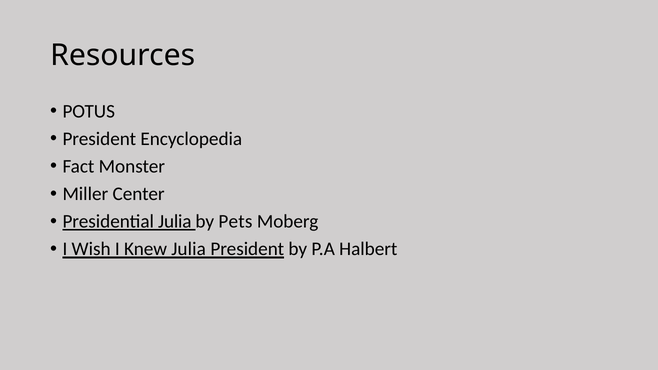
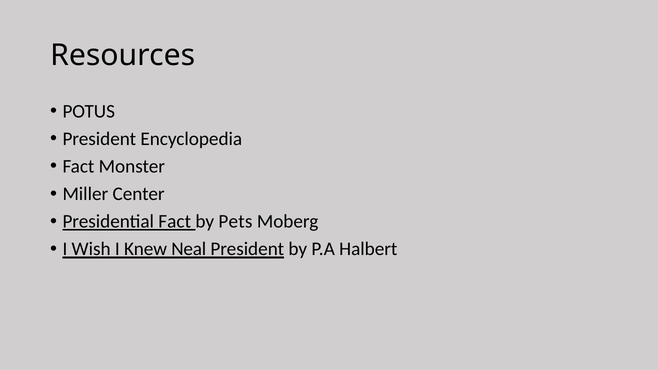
Presidential Julia: Julia -> Fact (175, 222)
Knew Julia: Julia -> Neal (189, 249)
